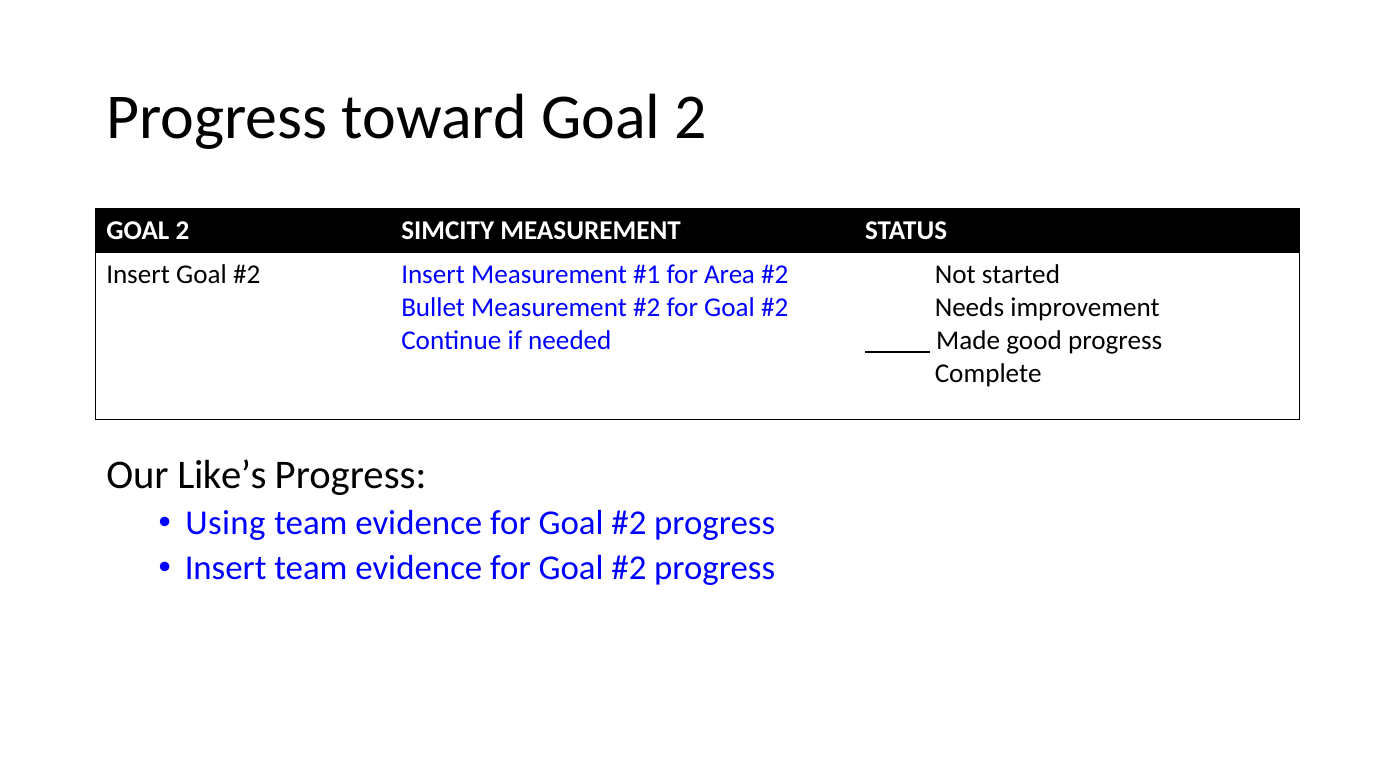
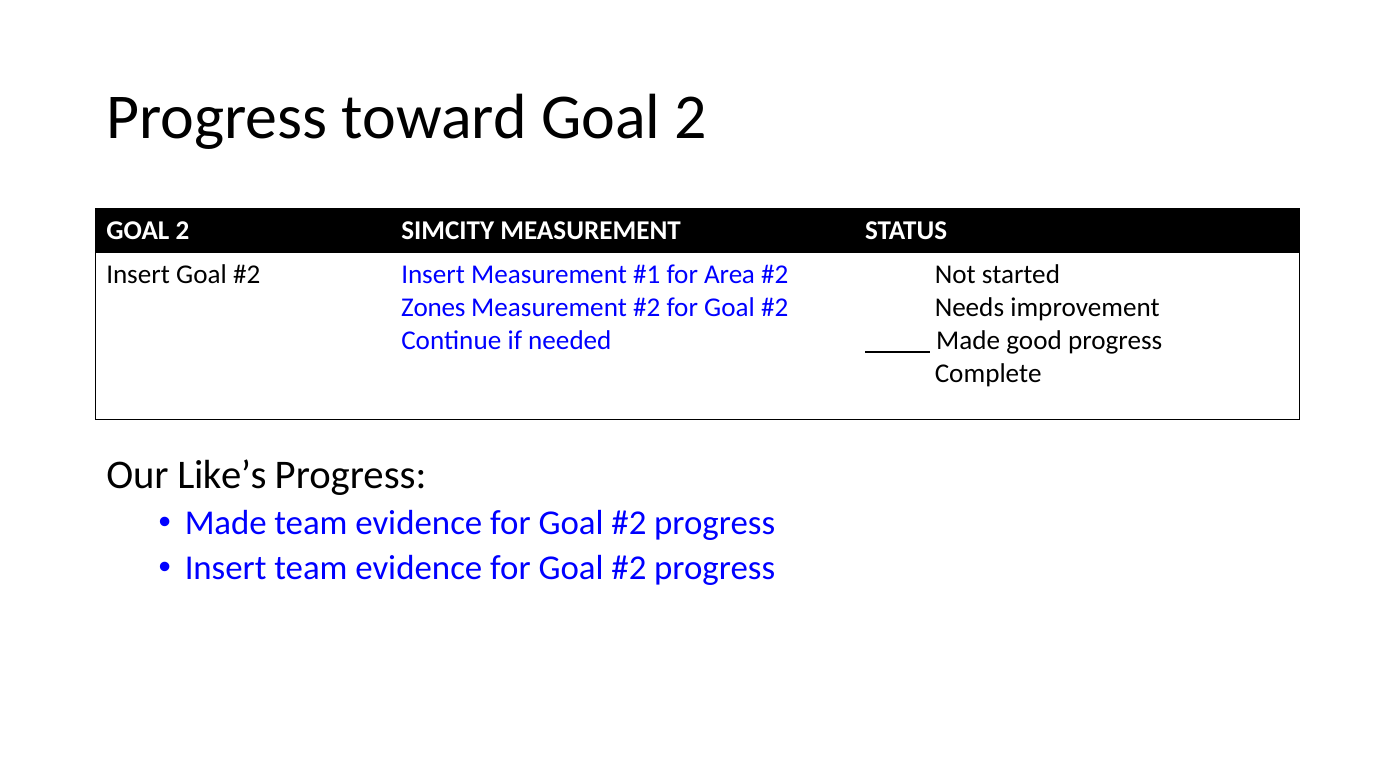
Bullet: Bullet -> Zones (433, 307)
Using: Using -> Made (226, 523)
